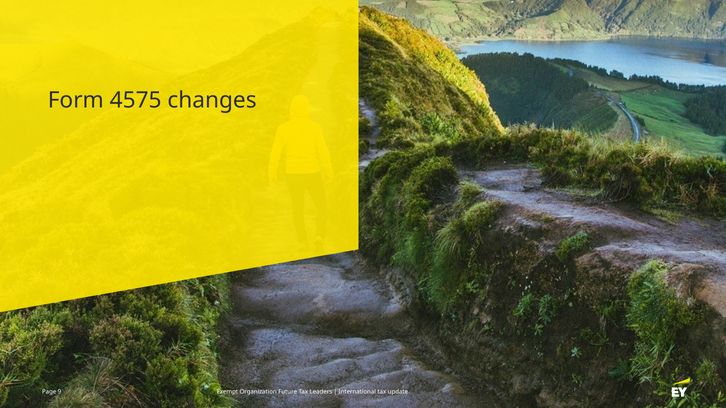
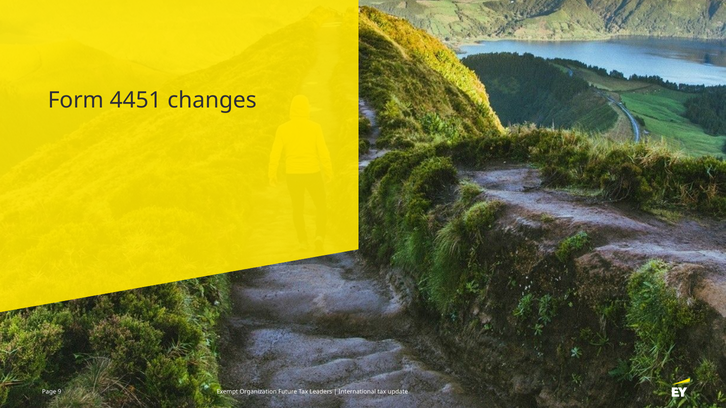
4575: 4575 -> 4451 (136, 100)
